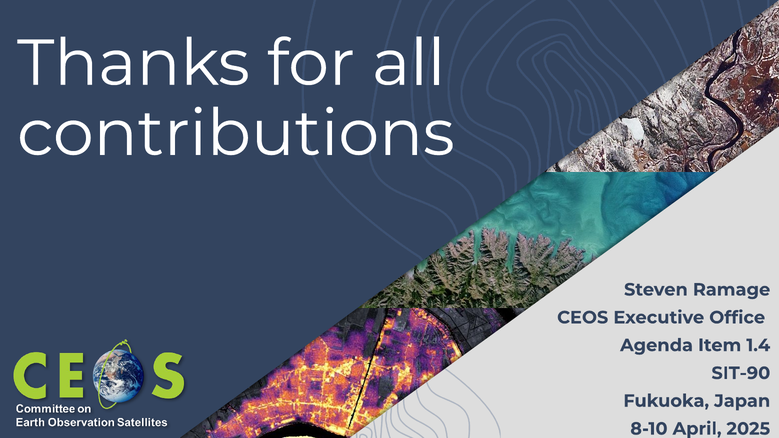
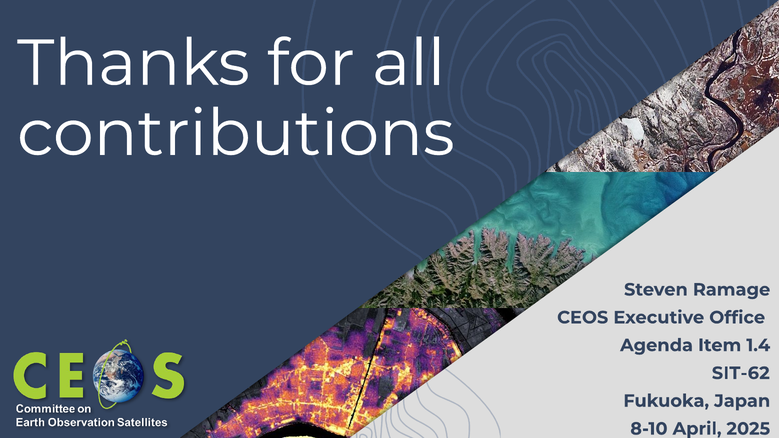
SIT-90: SIT-90 -> SIT-62 (741, 373)
